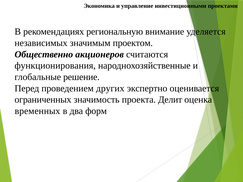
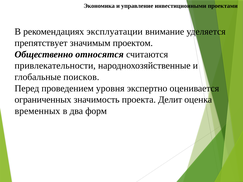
региональную: региональную -> эксплуатации (115, 32)
независимых: независимых -> препятствует (41, 43)
акционеров: акционеров -> относятся (100, 54)
функционирования: функционирования -> привлекательности (55, 66)
решение: решение -> поисков (81, 77)
других: других -> уровня (110, 88)
